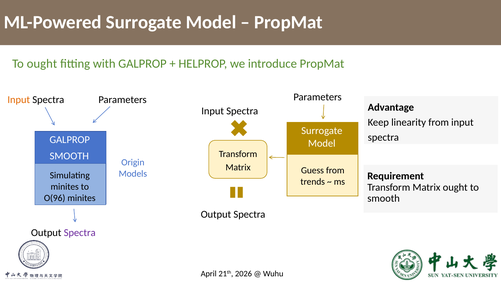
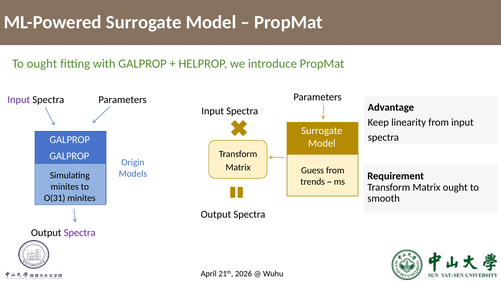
Input colour: orange -> purple (19, 100)
SMOOTH: SMOOTH -> GALPROP (69, 156)
O(96: O(96 -> O(31 (55, 198)
